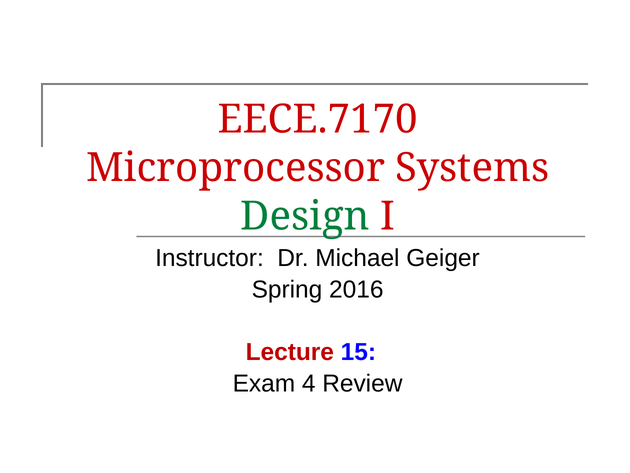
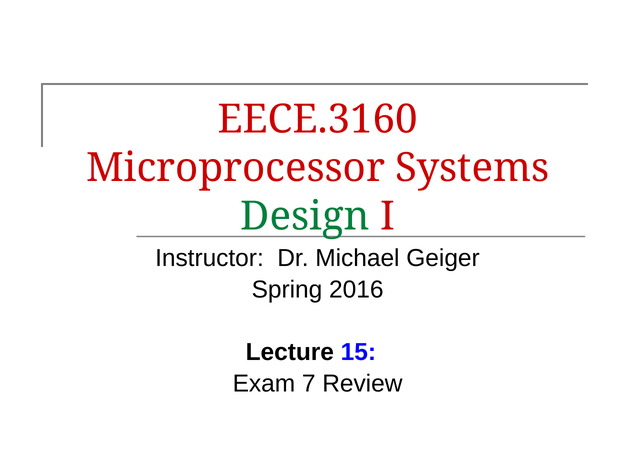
EECE.7170: EECE.7170 -> EECE.3160 (318, 119)
Lecture colour: red -> black (290, 352)
4: 4 -> 7 (309, 383)
